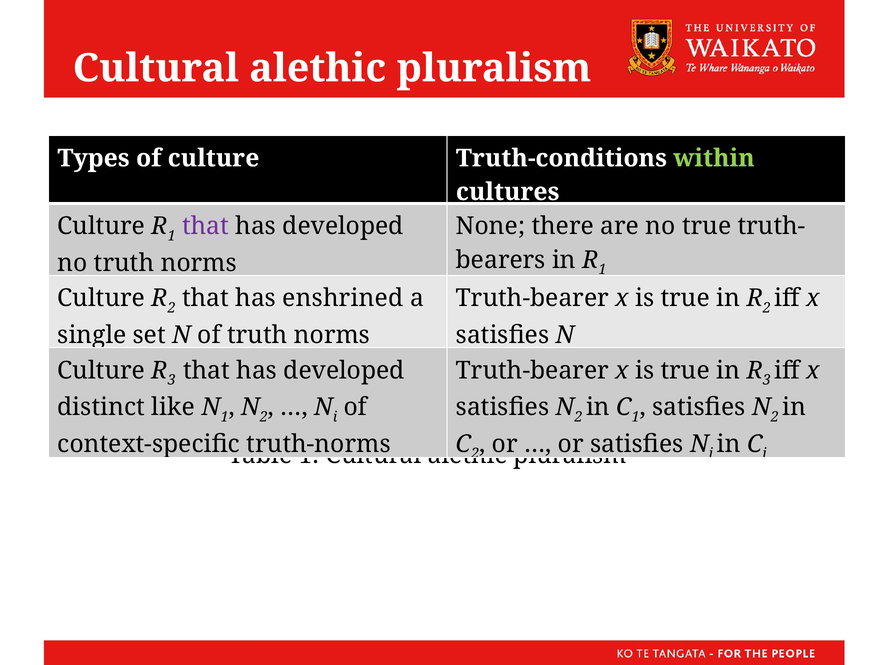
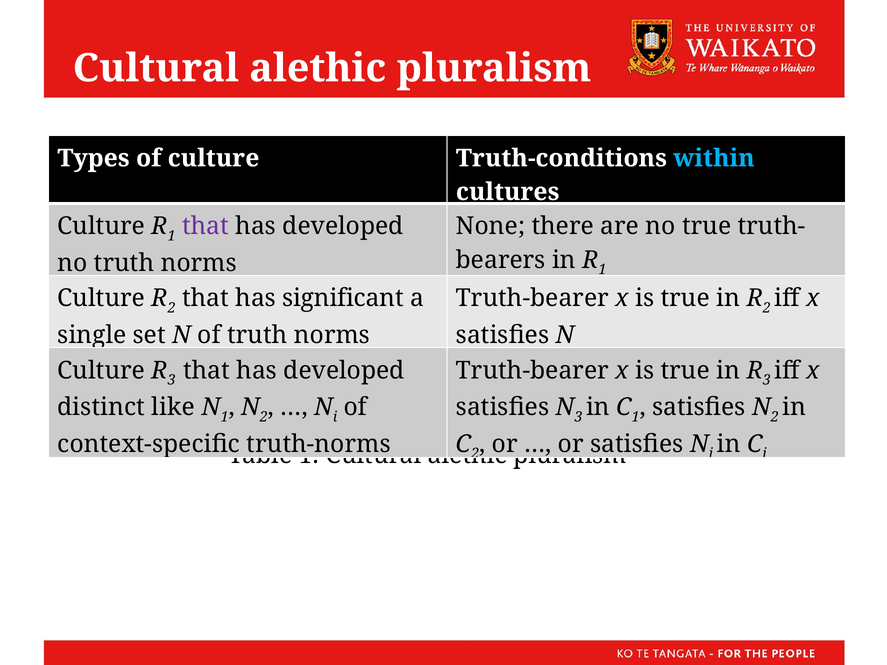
within colour: light green -> light blue (714, 158)
enshrined: enshrined -> significant (343, 298)
2: 2 -> 3 (578, 417)
